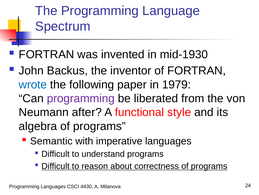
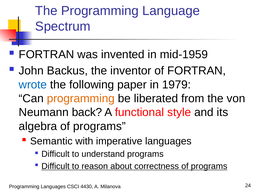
mid-1930: mid-1930 -> mid-1959 (184, 54)
programming colour: purple -> orange (81, 98)
after: after -> back (87, 112)
